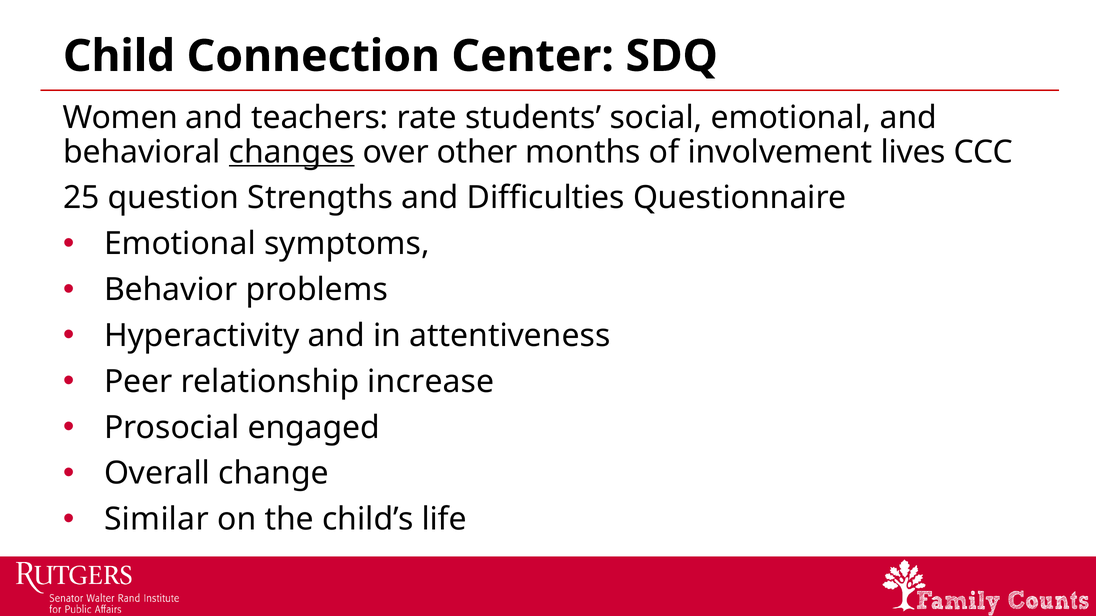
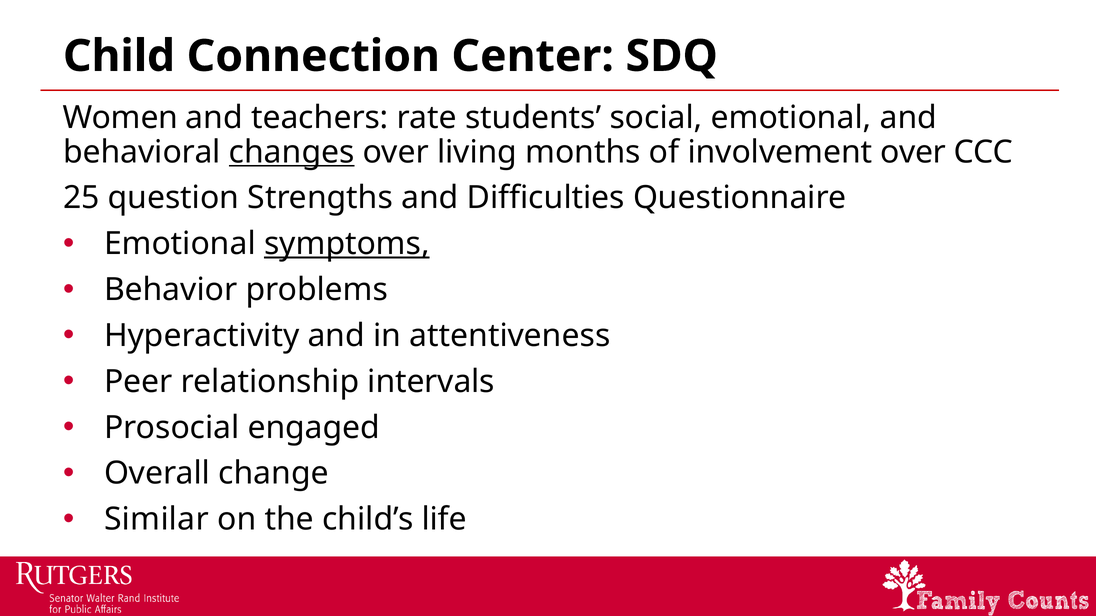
other: other -> living (477, 152)
involvement lives: lives -> over (913, 152)
symptoms underline: none -> present (347, 244)
increase: increase -> intervals (431, 382)
